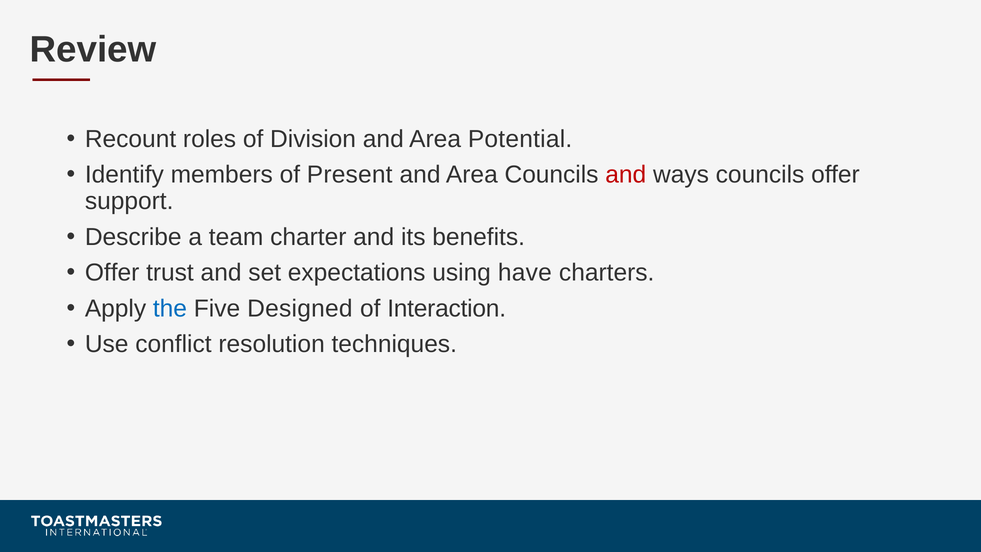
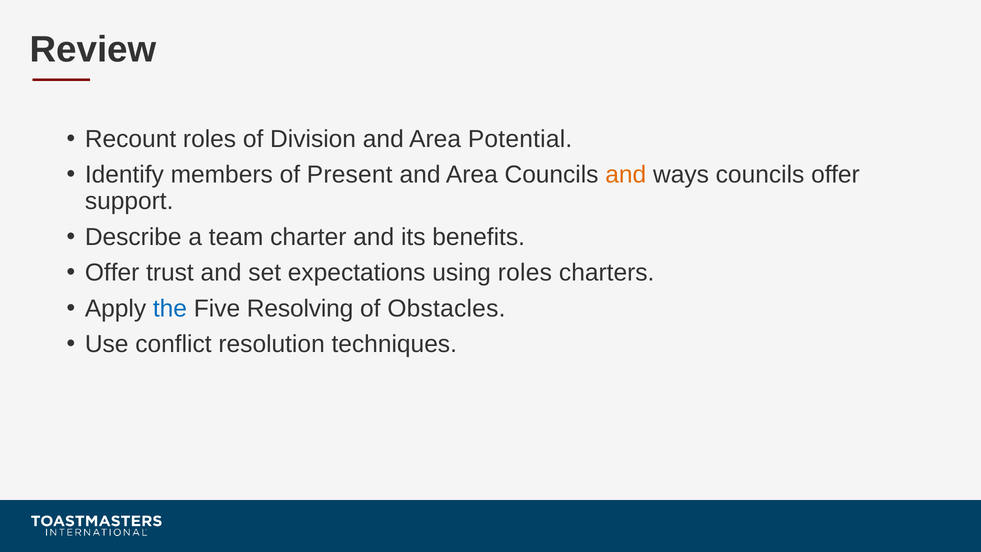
and colour: red -> orange (626, 175)
using have: have -> roles (525, 273)
Designed: Designed -> Resolving (300, 308)
Interaction: Interaction -> Obstacles (446, 308)
